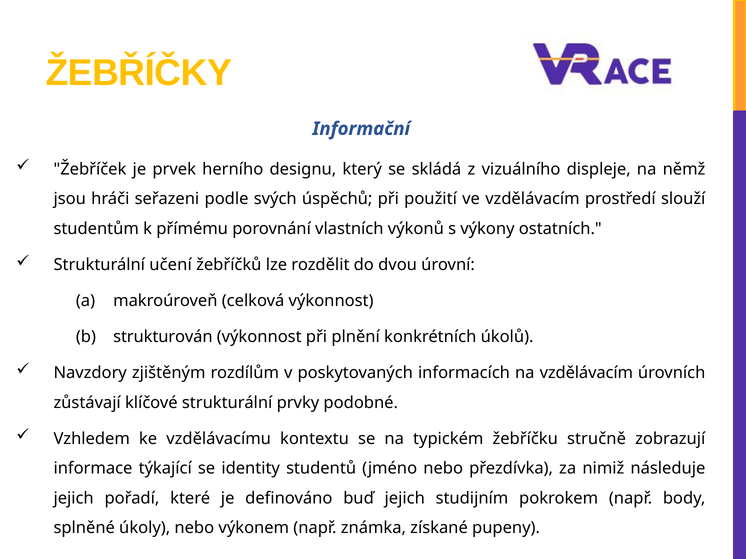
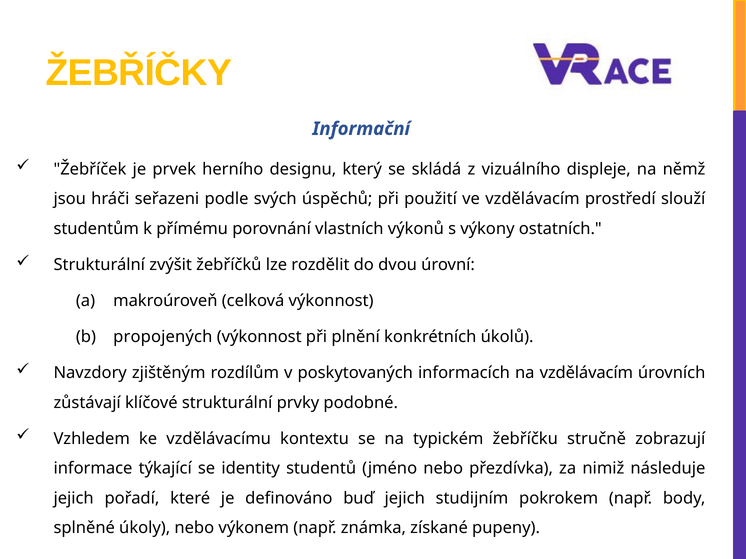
učení: učení -> zvýšit (171, 265)
strukturován: strukturován -> propojených (163, 337)
